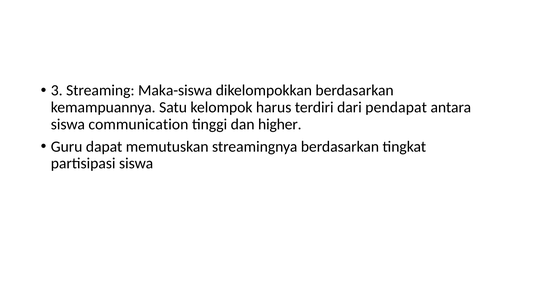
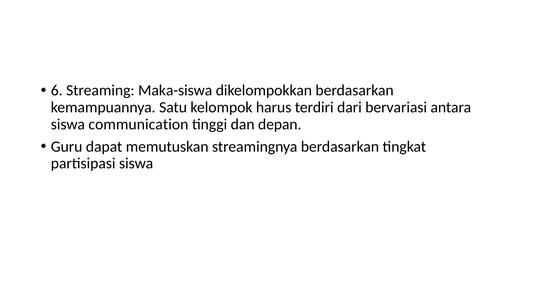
3: 3 -> 6 (57, 90)
pendapat: pendapat -> bervariasi (396, 107)
higher: higher -> depan (280, 124)
